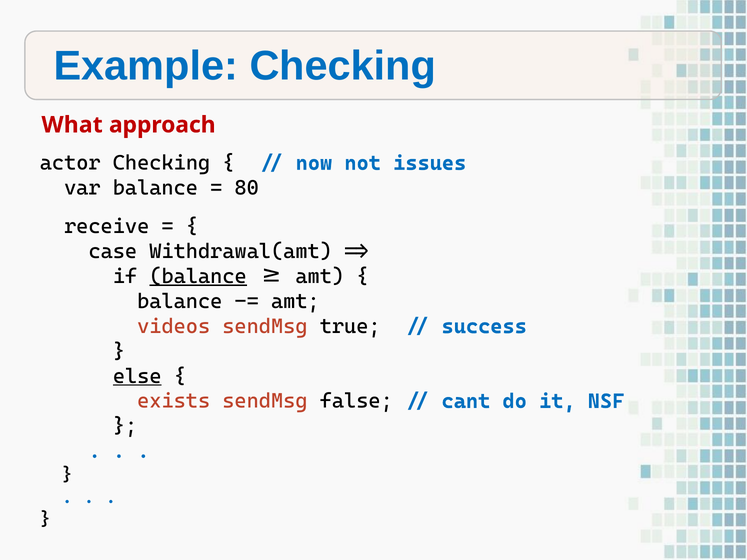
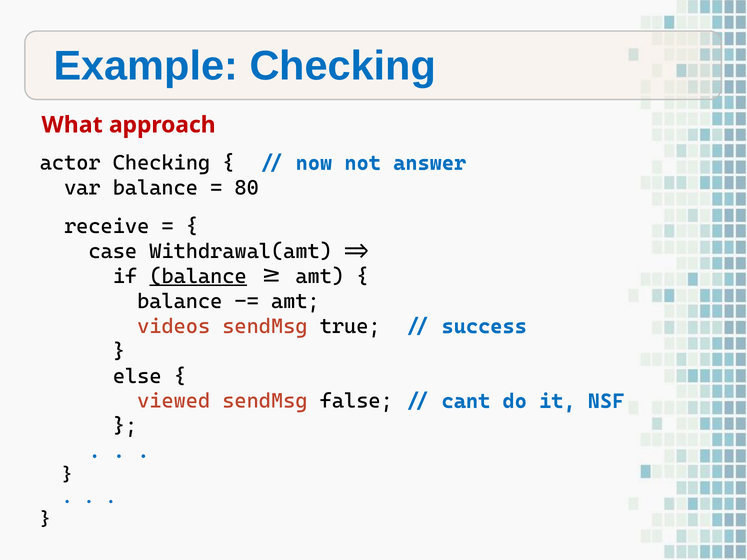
issues: issues -> answer (430, 163)
else underline: present -> none (137, 376)
exists: exists -> viewed (174, 401)
